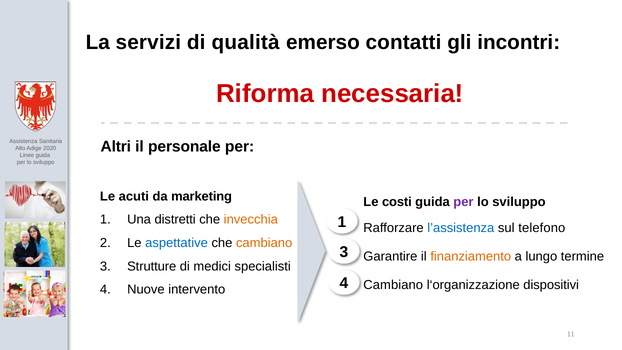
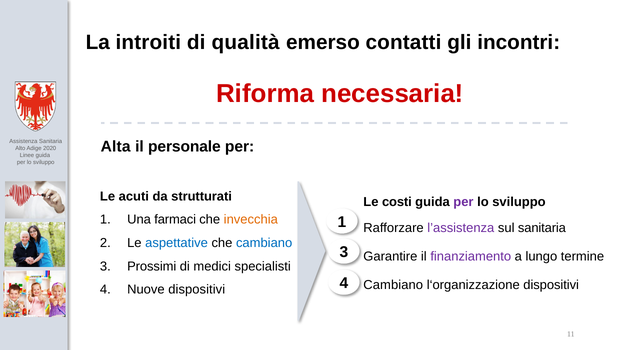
servizi: servizi -> introiti (148, 42)
Altri: Altri -> Alta (116, 147)
marketing: marketing -> strutturati (202, 196)
distretti: distretti -> farmaci (175, 219)
l’assistenza colour: blue -> purple (461, 228)
sul telefono: telefono -> sanitaria (542, 228)
cambiano colour: orange -> blue (264, 243)
finanziamento colour: orange -> purple (471, 256)
Strutture: Strutture -> Prossimi (152, 266)
Nuove intervento: intervento -> dispositivi (197, 289)
